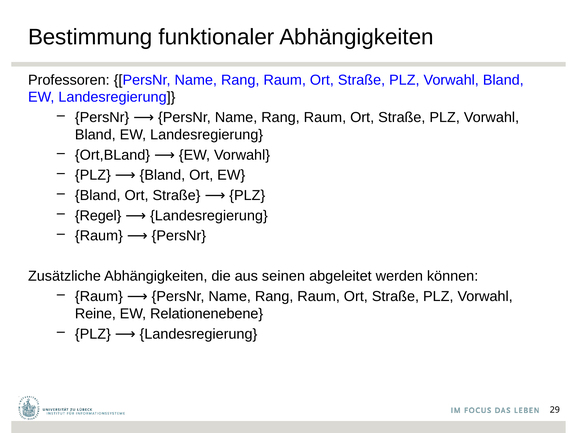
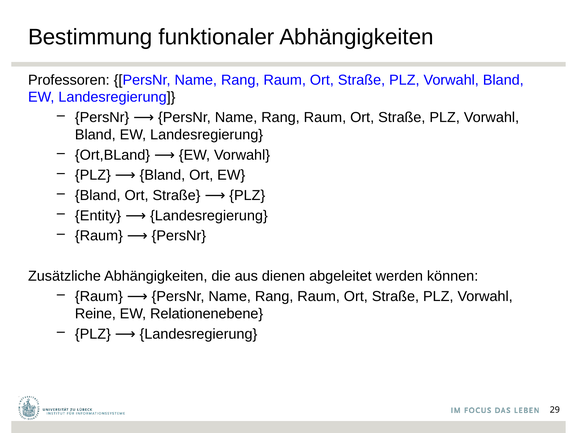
Regel: Regel -> Entity (98, 215)
seinen: seinen -> dienen (284, 276)
